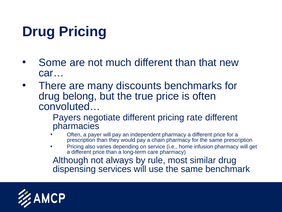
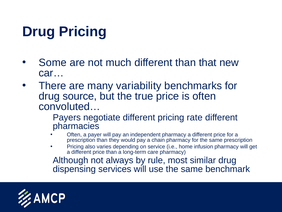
discounts: discounts -> variability (139, 86)
belong: belong -> source (80, 96)
